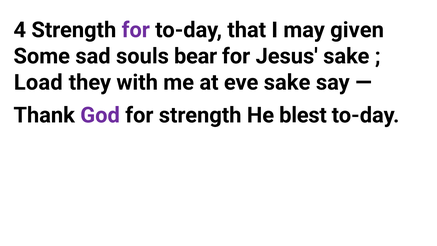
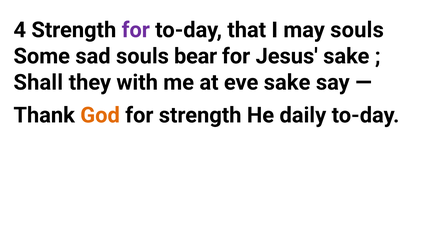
may given: given -> souls (357, 30)
Load: Load -> Shall (38, 82)
God colour: purple -> orange (100, 115)
blest: blest -> daily (303, 115)
